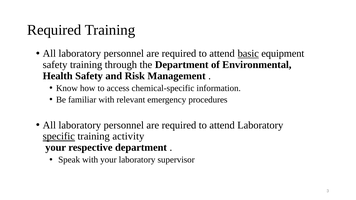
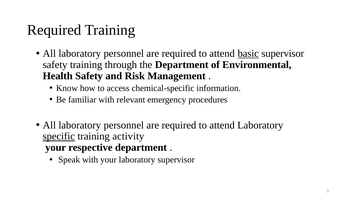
basic equipment: equipment -> supervisor (283, 54)
